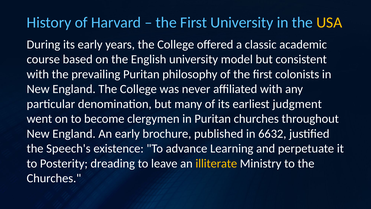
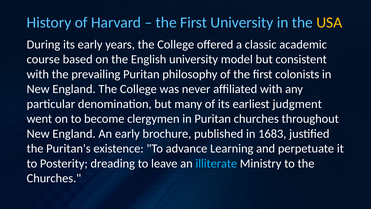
6632: 6632 -> 1683 (272, 134)
Speech's: Speech's -> Puritan's (68, 148)
illiterate colour: yellow -> light blue (216, 163)
